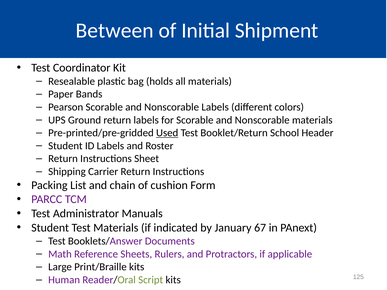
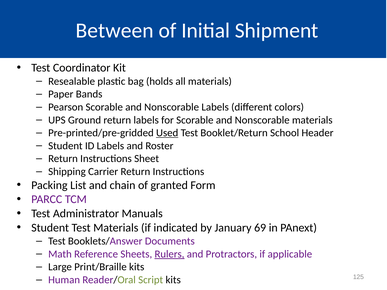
cushion: cushion -> granted (169, 185)
67: 67 -> 69 (260, 228)
Rulers underline: none -> present (170, 254)
